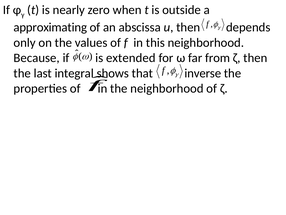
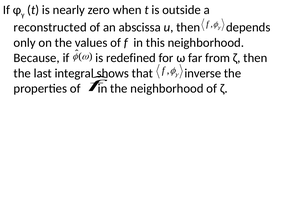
approximating: approximating -> reconstructed (50, 27)
extended: extended -> redefined (131, 58)
